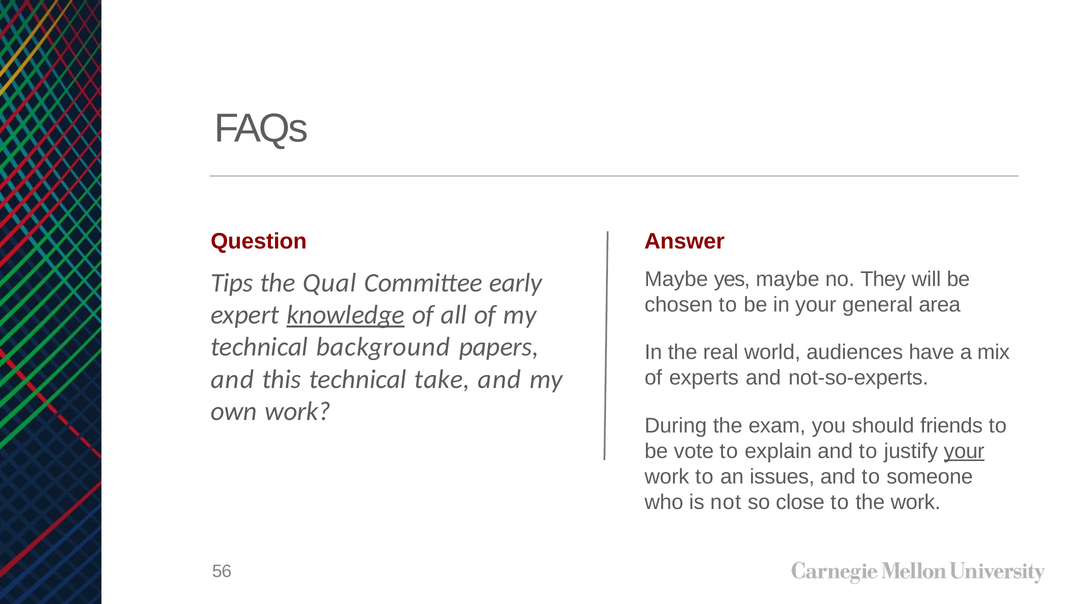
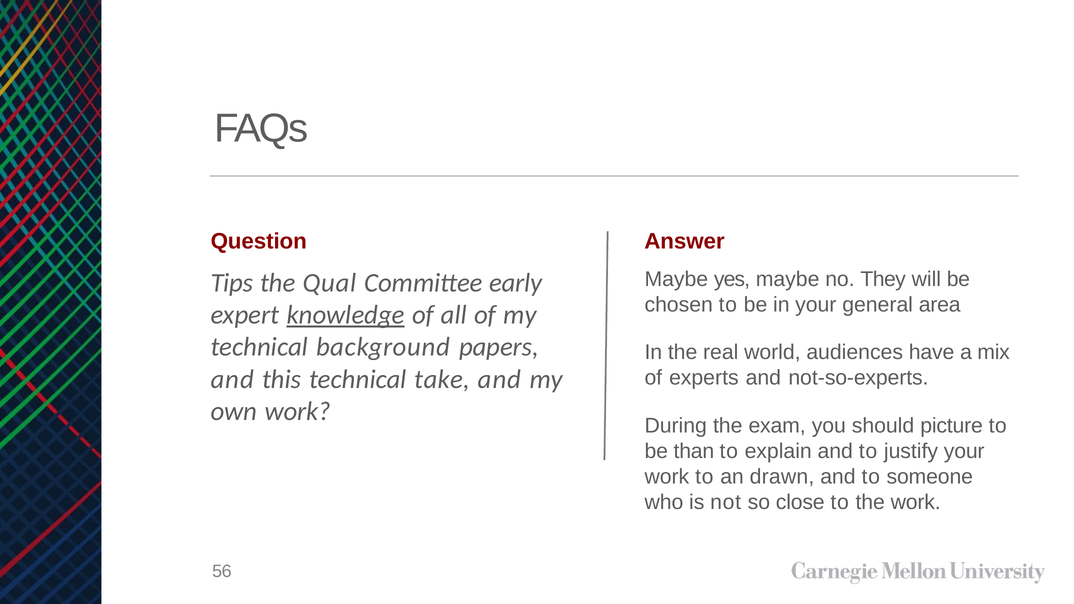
friends: friends -> picture (952, 426)
vote: vote -> than (694, 451)
your underline: present -> none (964, 451)
issues: issues -> drawn (782, 477)
